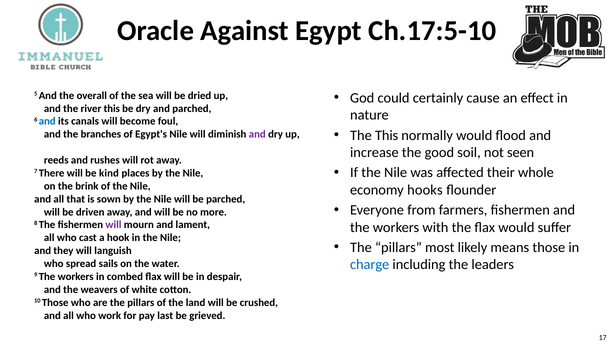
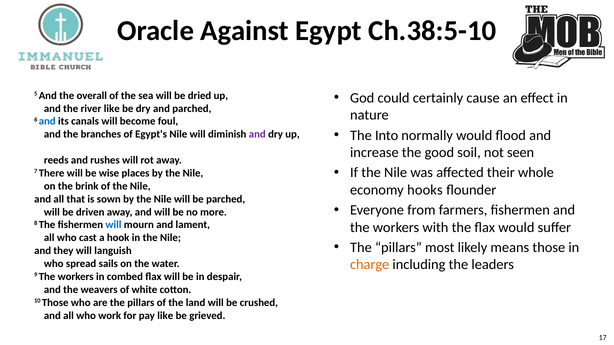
Ch.17:5-10: Ch.17:5-10 -> Ch.38:5-10 (432, 31)
river this: this -> like (112, 109)
The This: This -> Into (387, 136)
kind: kind -> wise (109, 173)
will colour: purple -> blue (113, 225)
charge colour: blue -> orange (370, 265)
pay last: last -> like (165, 316)
